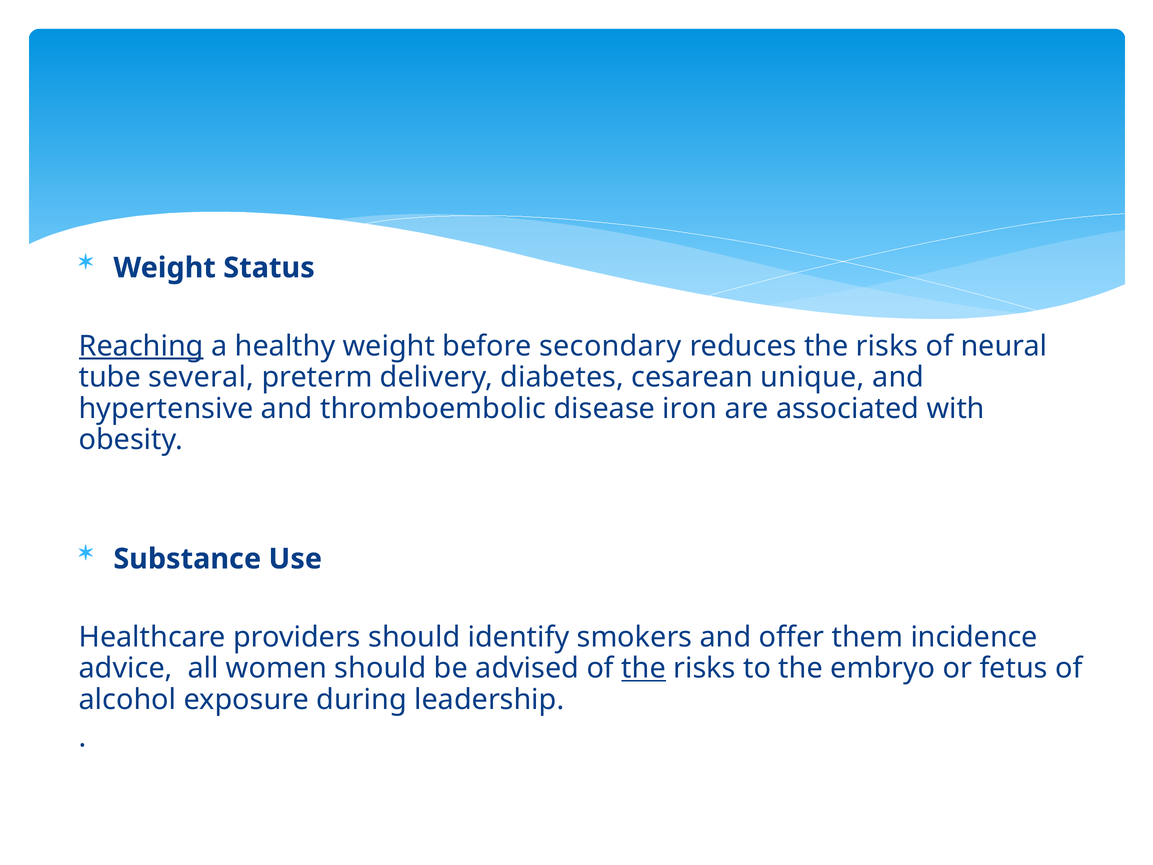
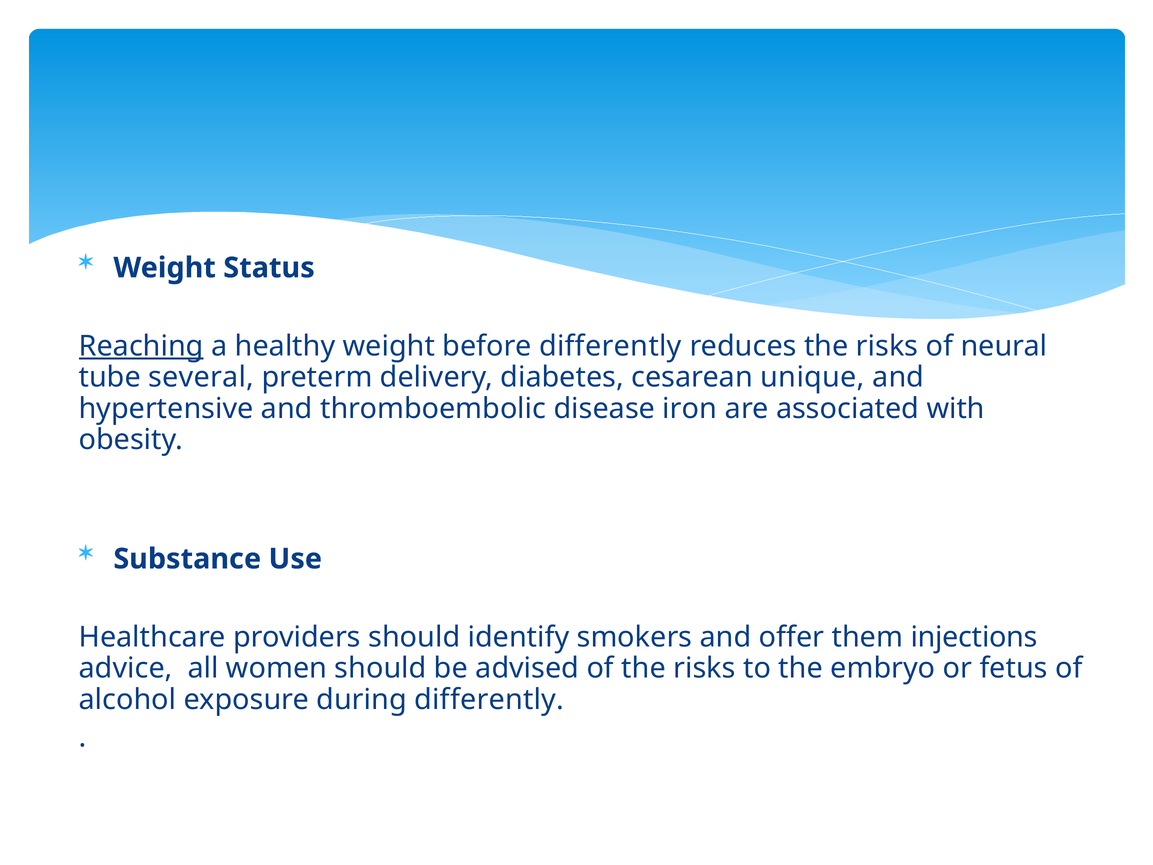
before secondary: secondary -> differently (610, 346)
incidence: incidence -> injections (974, 637)
the underline: present -> none (644, 668)
during leadership: leadership -> differently (489, 699)
